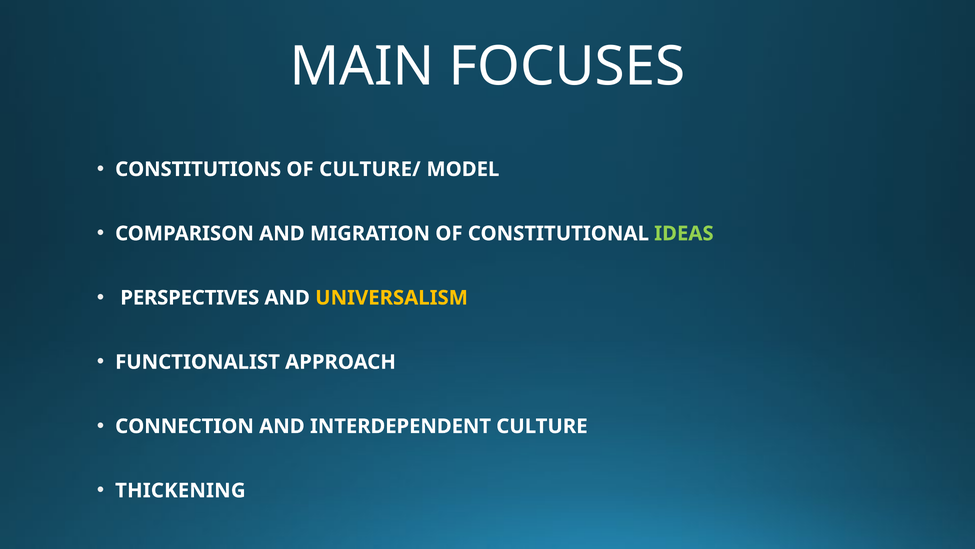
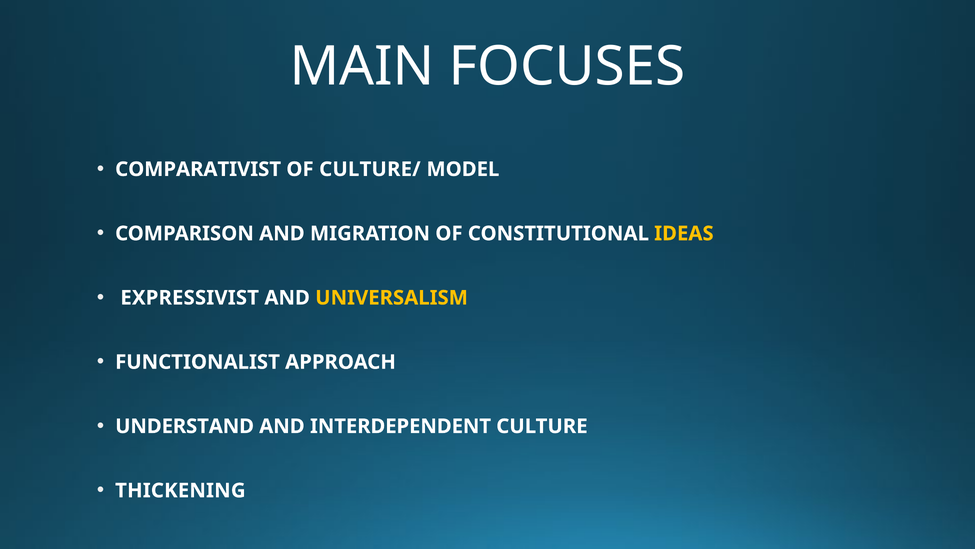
CONSTITUTIONS: CONSTITUTIONS -> COMPARATIVIST (198, 169)
IDEAS colour: light green -> yellow (684, 233)
PERSPECTIVES: PERSPECTIVES -> EXPRESSIVIST (190, 298)
CONNECTION: CONNECTION -> UNDERSTAND (185, 426)
